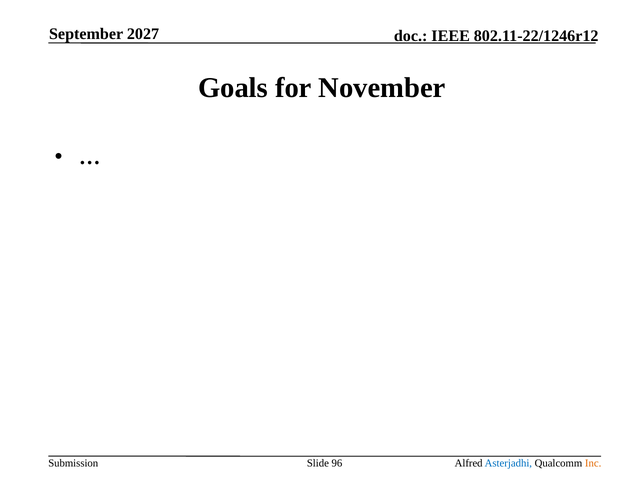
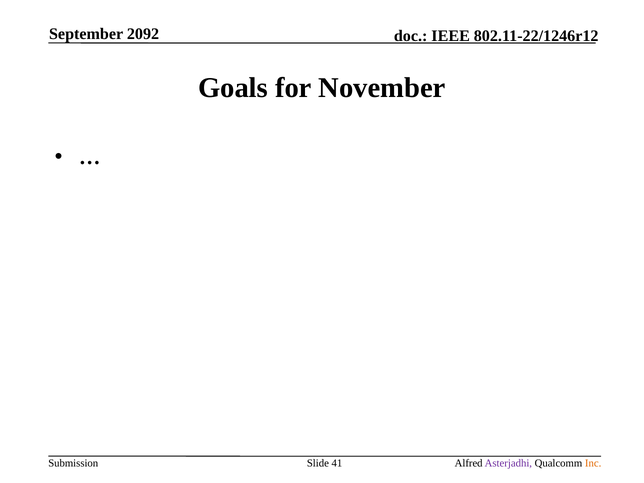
2027: 2027 -> 2092 (143, 34)
96: 96 -> 41 (337, 463)
Asterjadhi colour: blue -> purple (508, 463)
